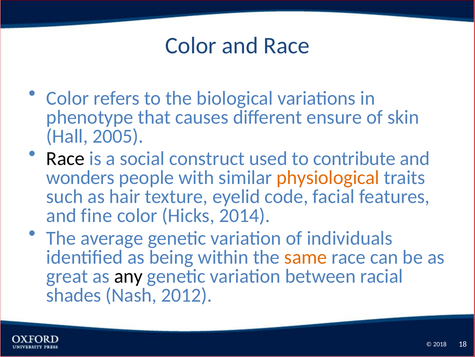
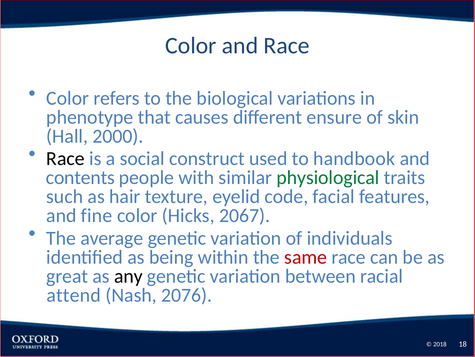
2005: 2005 -> 2000 (118, 136)
contribute: contribute -> handbook (354, 158)
wonders: wonders -> contents (80, 177)
physiological colour: orange -> green (328, 177)
2014: 2014 -> 2067 (245, 215)
same colour: orange -> red (306, 257)
shades: shades -> attend (74, 295)
2012: 2012 -> 2076 (187, 295)
